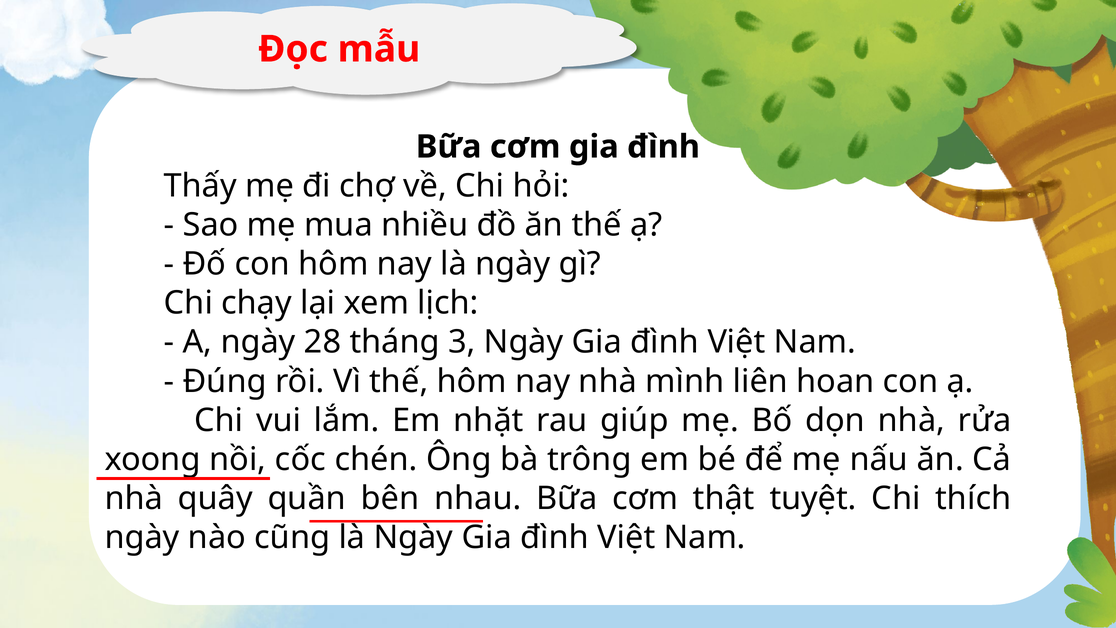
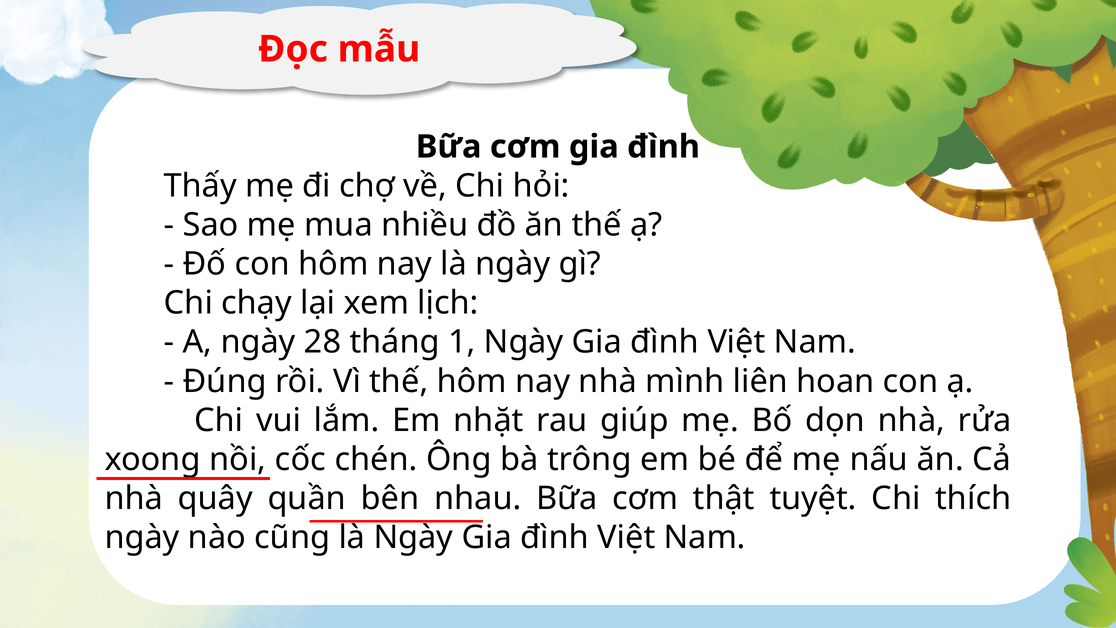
3: 3 -> 1 (462, 342)
